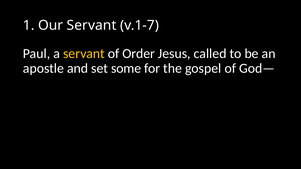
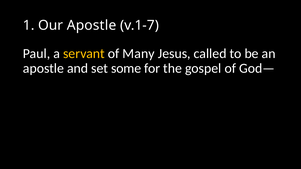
Our Servant: Servant -> Apostle (92, 25)
Order: Order -> Many (139, 54)
